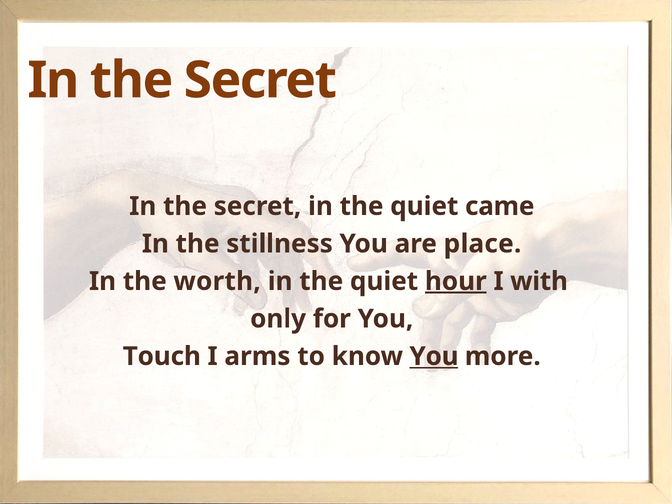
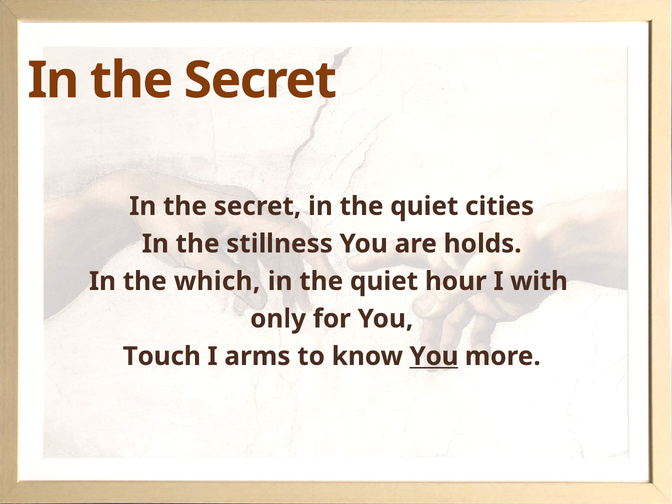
came: came -> cities (500, 206)
place: place -> holds (483, 244)
worth: worth -> which (217, 281)
hour underline: present -> none (456, 281)
